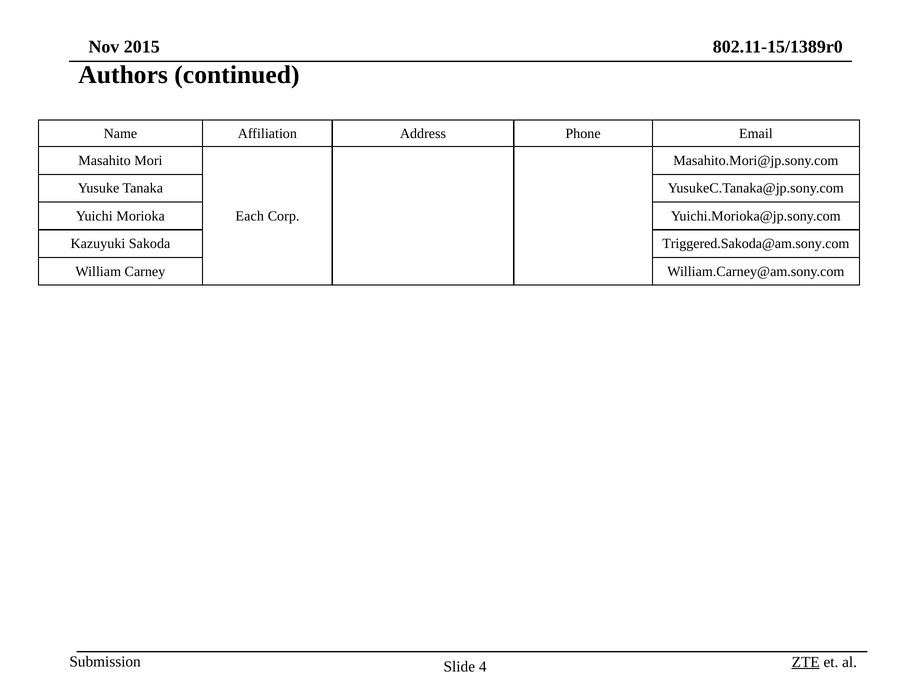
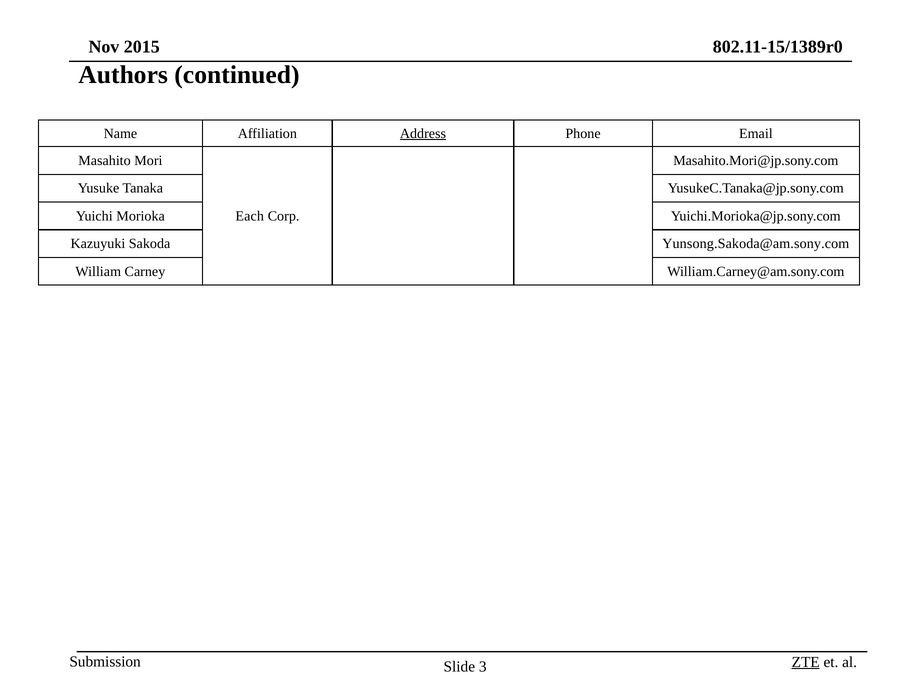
Address underline: none -> present (423, 134)
Triggered.Sakoda@am.sony.com: Triggered.Sakoda@am.sony.com -> Yunsong.Sakoda@am.sony.com (756, 244)
4: 4 -> 3 (483, 667)
